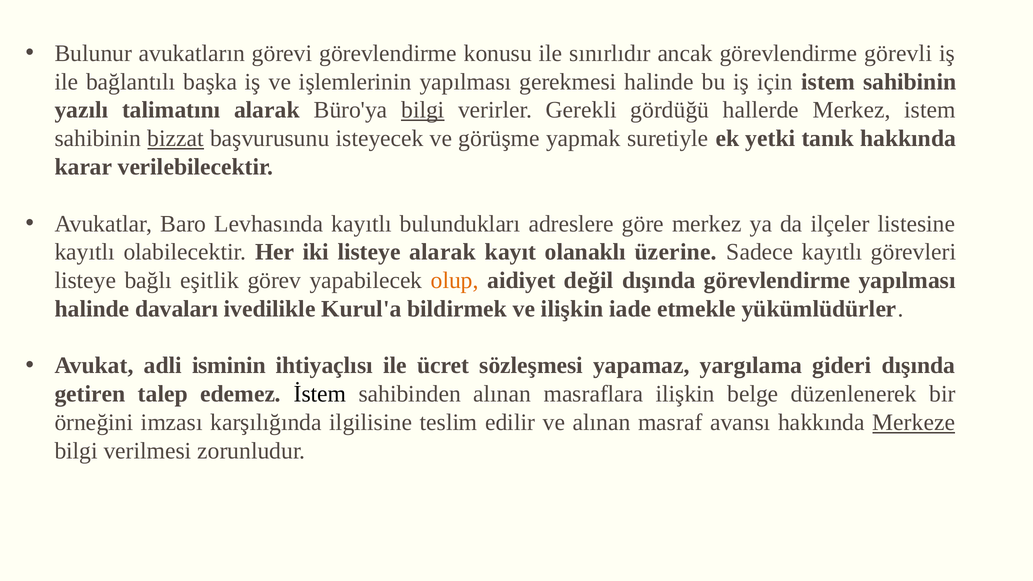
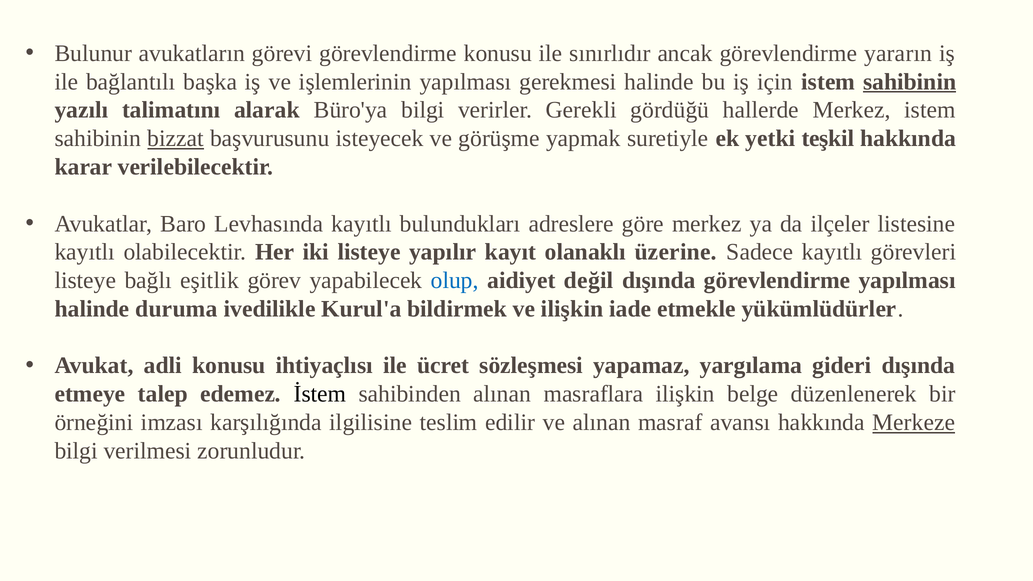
görevli: görevli -> yararın (898, 53)
sahibinin underline: none -> present (910, 82)
bilgi underline: present -> none (423, 110)
tanık: tanık -> teşkil (828, 139)
listeye alarak: alarak -> yapılır (443, 252)
olup colour: orange -> blue (455, 281)
davaları: davaları -> duruma (176, 309)
adli isminin: isminin -> konusu (229, 366)
getiren: getiren -> etmeye (90, 394)
